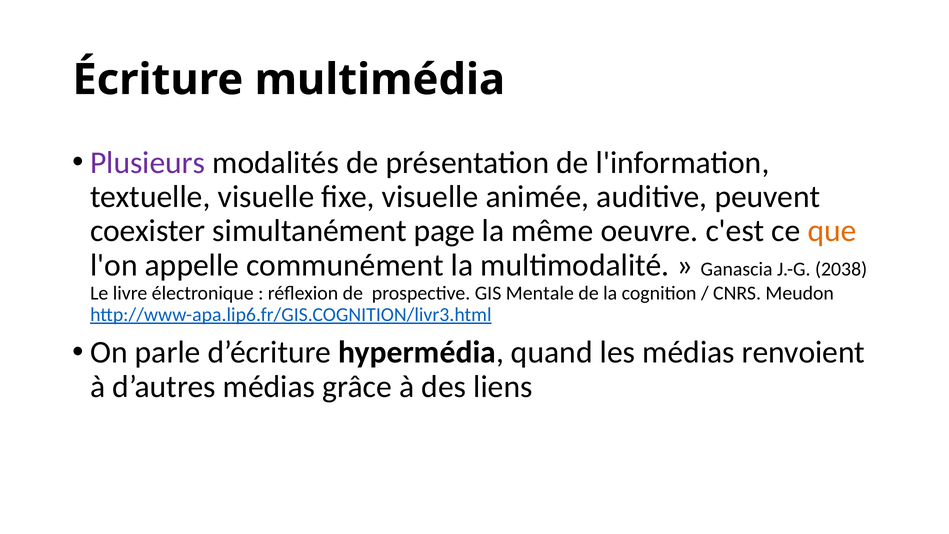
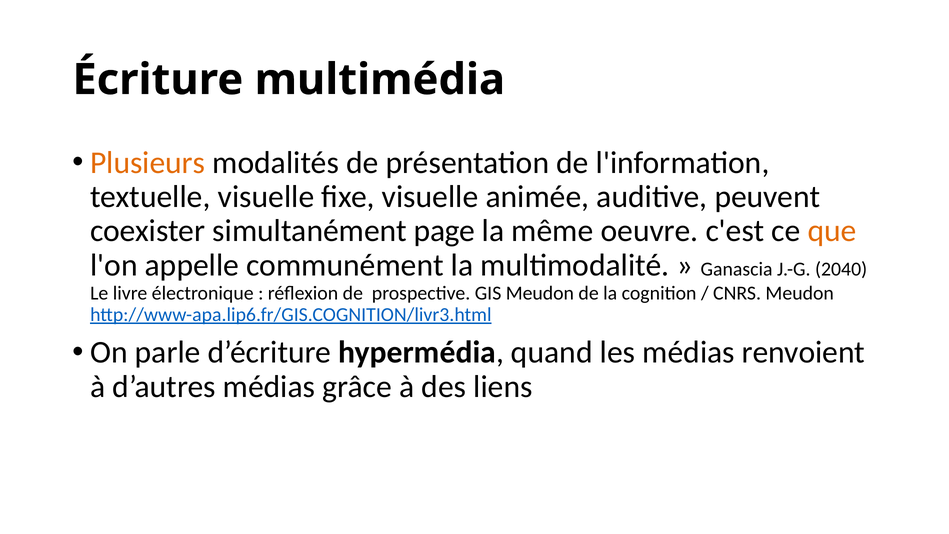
Plusieurs colour: purple -> orange (148, 163)
2038: 2038 -> 2040 (841, 269)
GIS Mentale: Mentale -> Meudon (540, 293)
